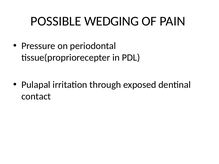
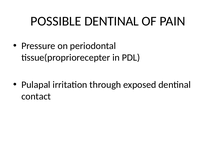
POSSIBLE WEDGING: WEDGING -> DENTINAL (112, 21)
